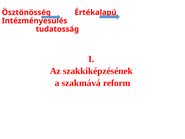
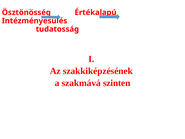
reform: reform -> szinten (117, 83)
